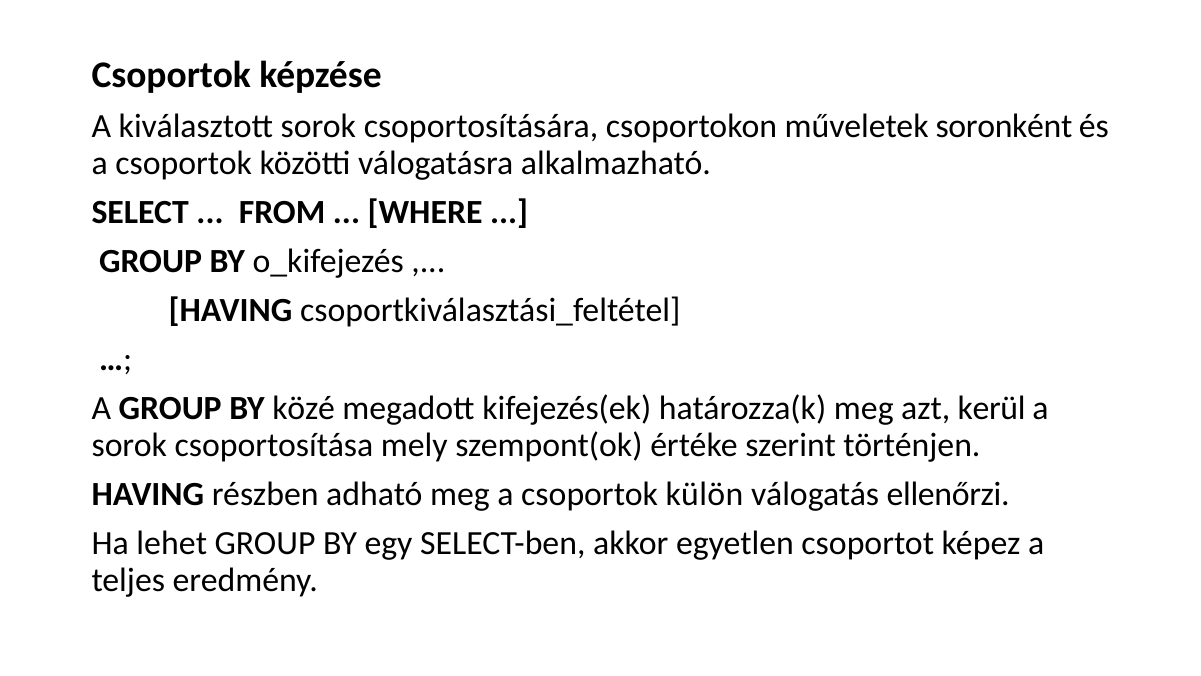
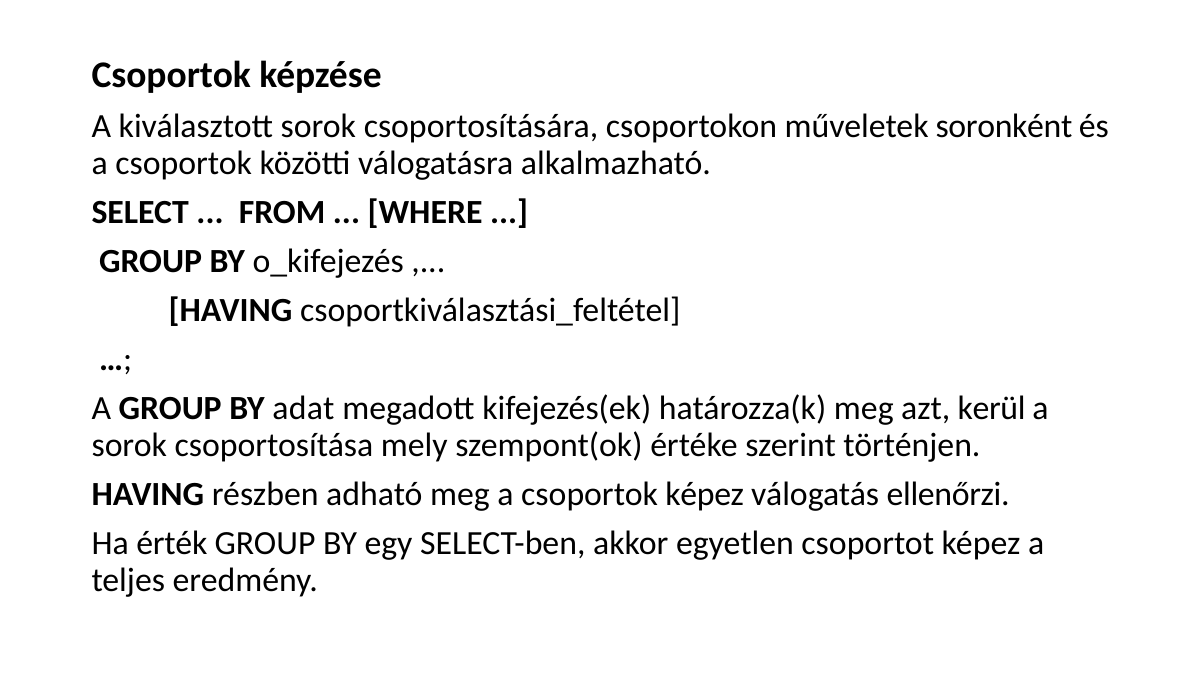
közé: közé -> adat (303, 408)
csoportok külön: külön -> képez (705, 494)
lehet: lehet -> érték (172, 543)
